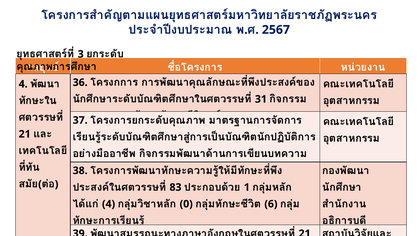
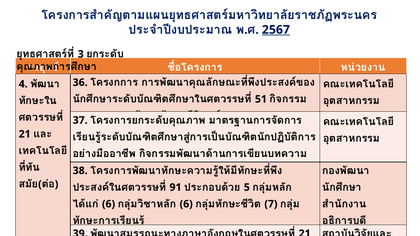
2567 underline: none -> present (276, 30)
31: 31 -> 51 (261, 99)
83: 83 -> 91 (176, 187)
1: 1 -> 5 (247, 187)
4: 4 -> 6 (109, 204)
0: 0 -> 6 (186, 204)
6: 6 -> 7 (271, 204)
